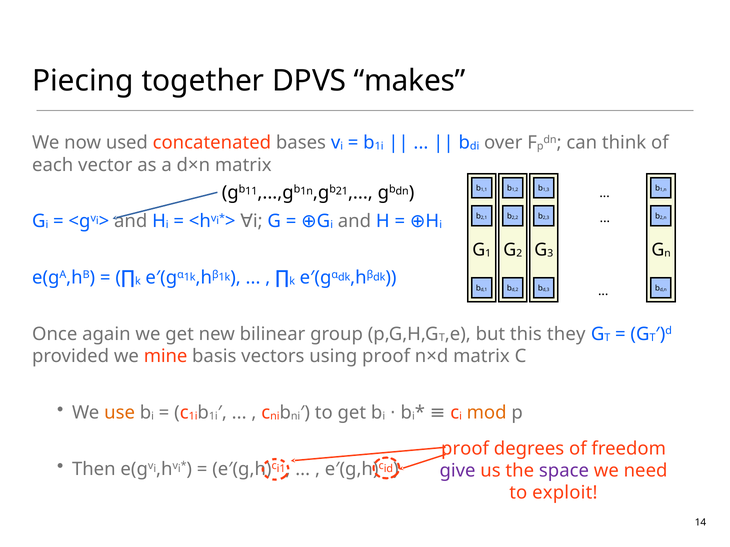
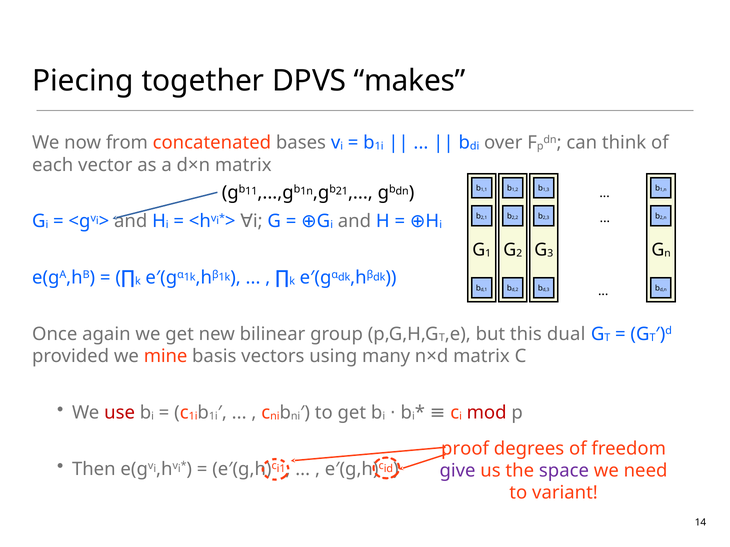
used: used -> from (127, 143)
they: they -> dual (566, 334)
using proof: proof -> many (386, 357)
use colour: orange -> red (120, 413)
mod colour: orange -> red (487, 413)
exploit: exploit -> variant (565, 493)
